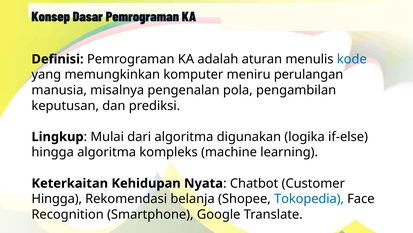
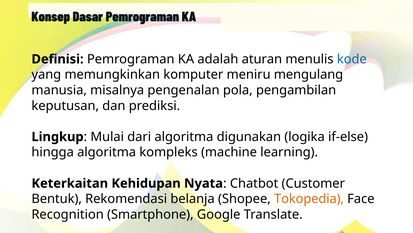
perulangan: perulangan -> mengulang (309, 74)
Hingga: Hingga -> Bentuk (57, 198)
Tokopedia colour: blue -> orange (309, 198)
